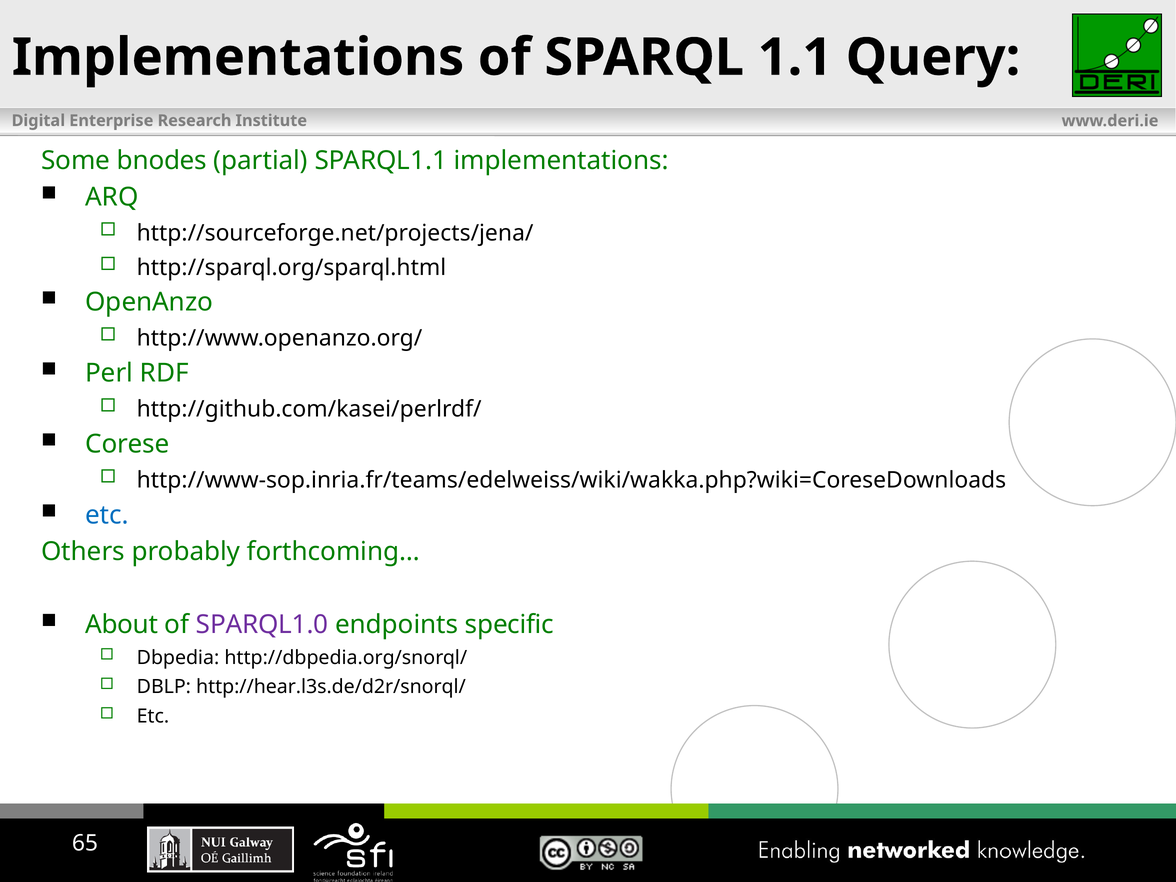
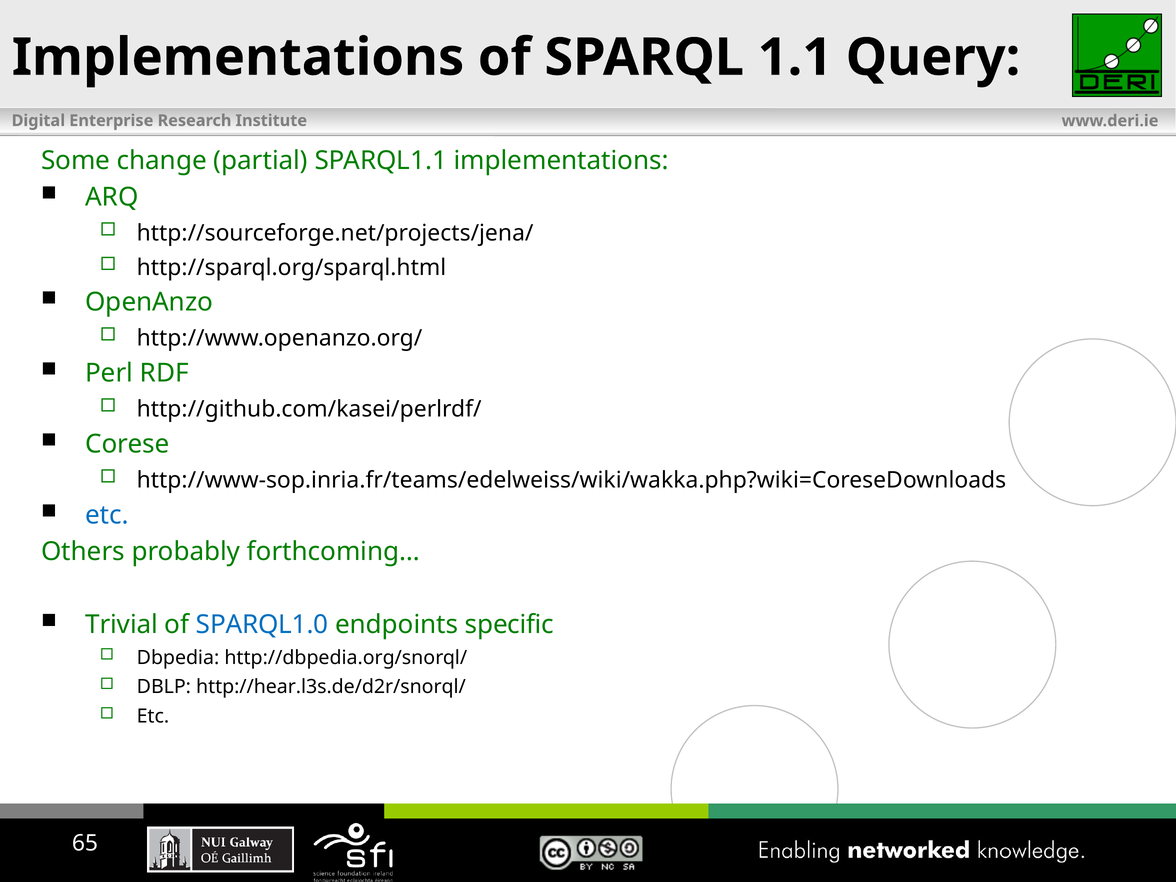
bnodes: bnodes -> change (162, 161)
About: About -> Trivial (122, 625)
SPARQL1.0 colour: purple -> blue (262, 625)
